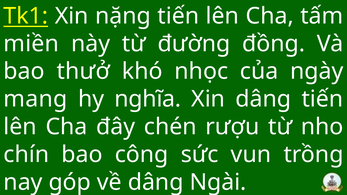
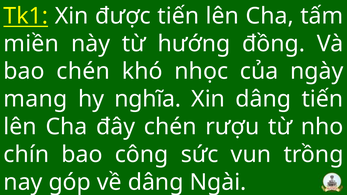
nặng: nặng -> được (123, 16)
đường: đường -> hướng (194, 44)
bao thưở: thưở -> chén (83, 71)
